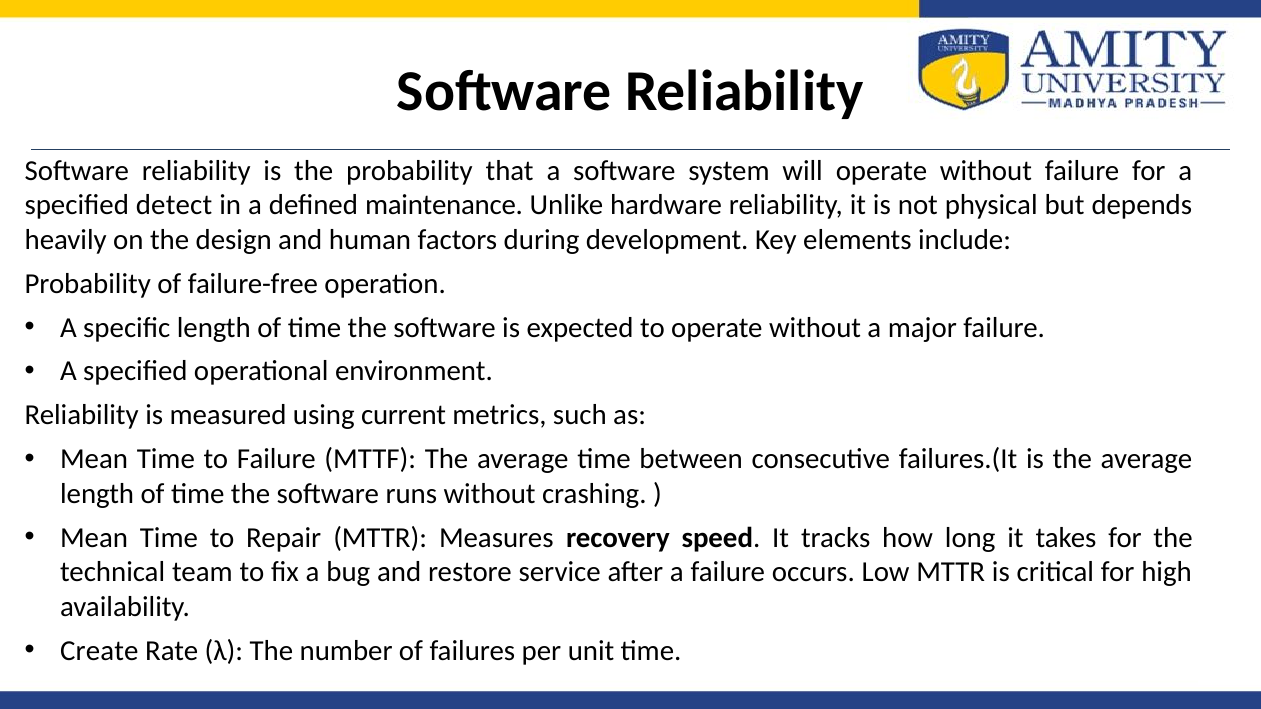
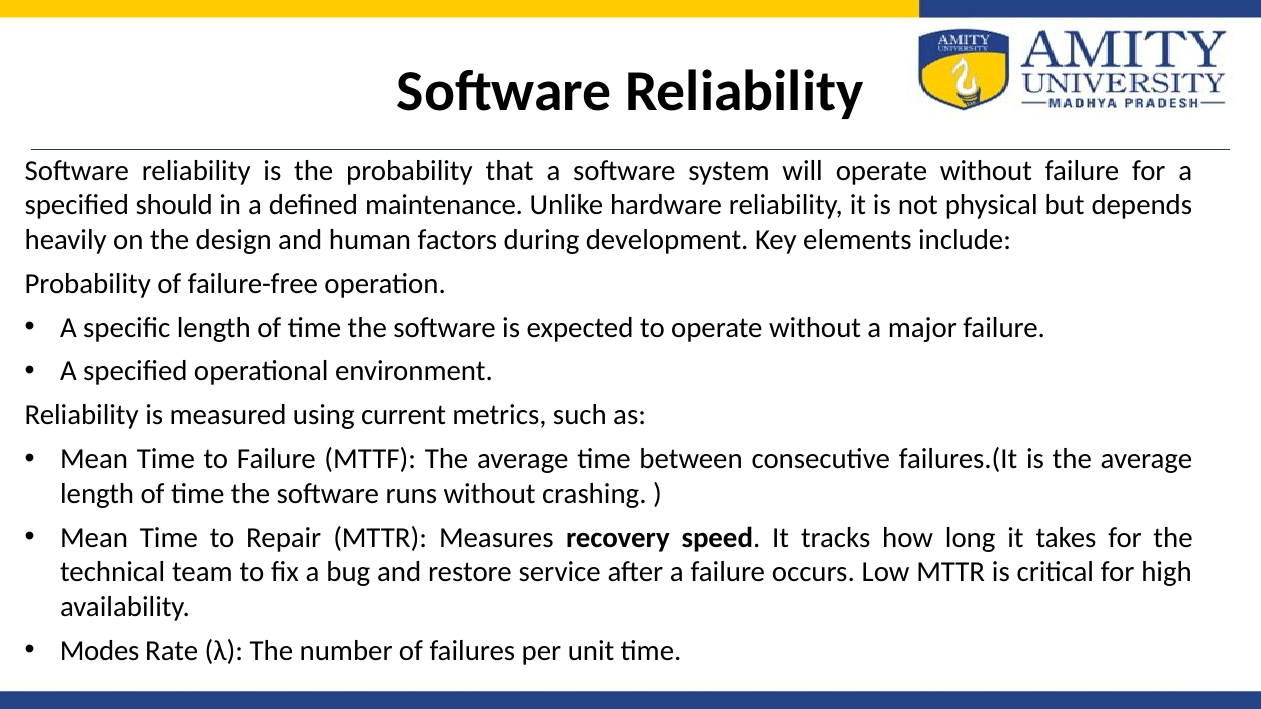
detect: detect -> should (174, 205)
Create: Create -> Modes (100, 651)
